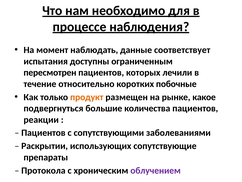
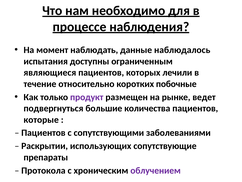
соответствует: соответствует -> наблюдалось (182, 50)
пересмотрен: пересмотрен -> являющиеся (50, 72)
продукт colour: orange -> purple (87, 97)
какое: какое -> ведет (204, 97)
реакции: реакции -> которые (41, 119)
